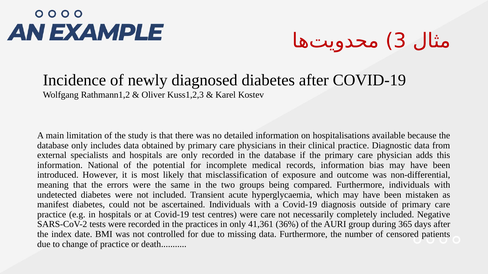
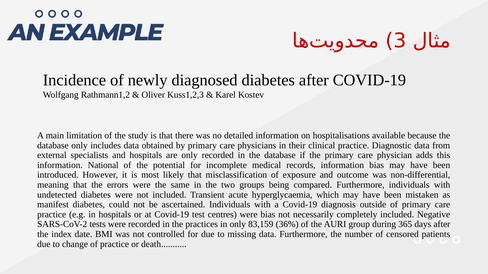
were care: care -> bias (268, 215)
41,361: 41,361 -> 83,159 (261, 225)
